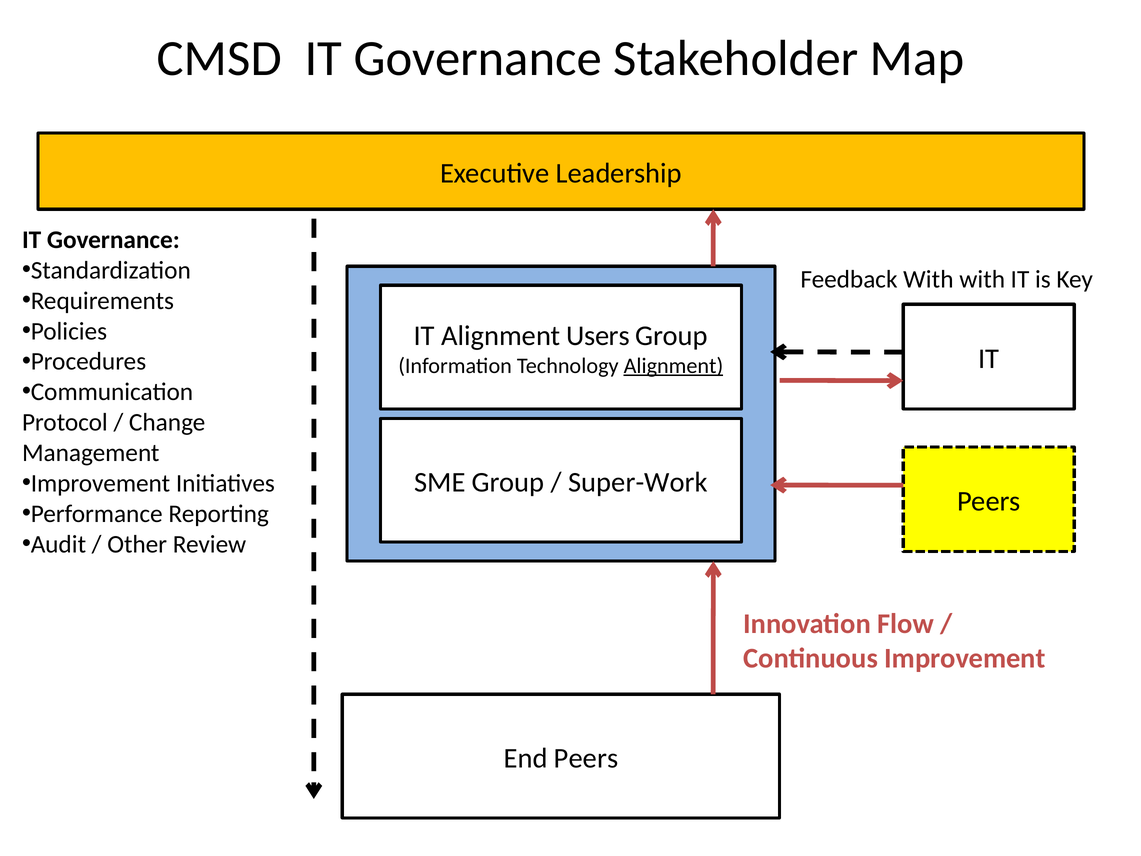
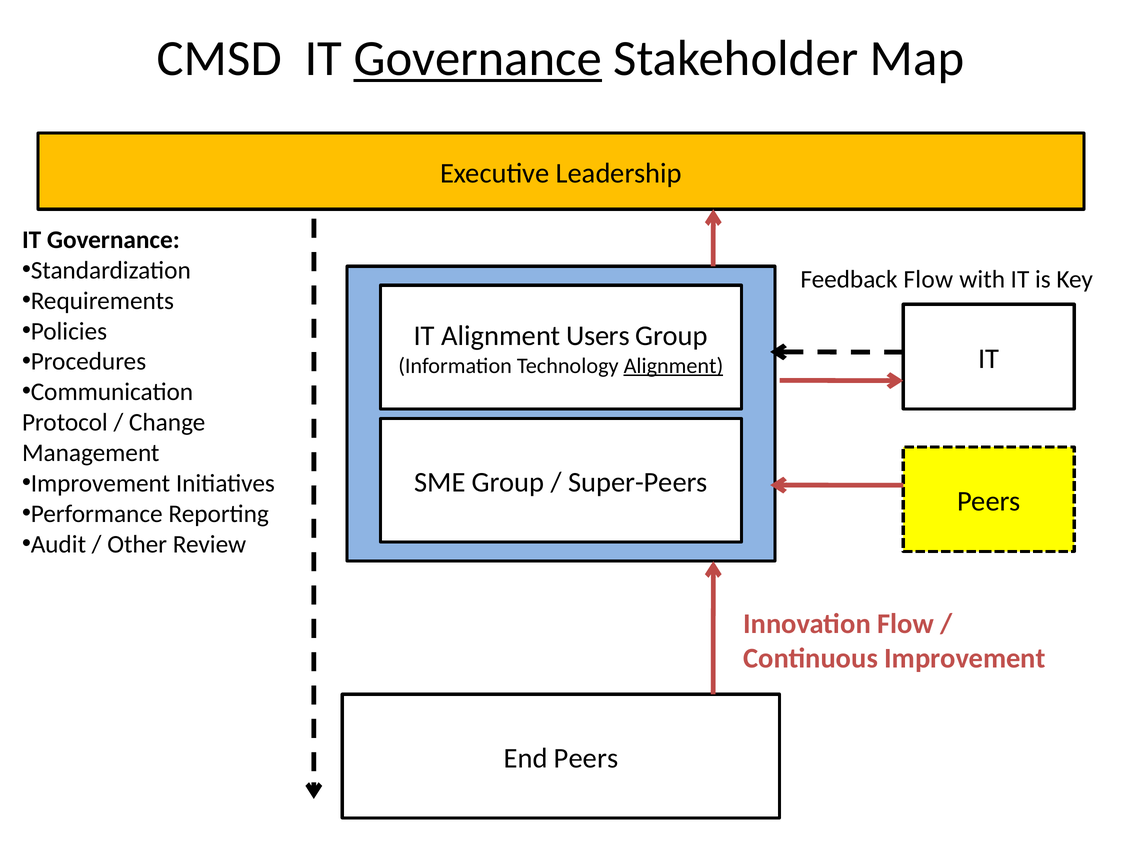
Governance underline: none -> present (478, 59)
Feedback With: With -> Flow (928, 279)
Super-Work: Super-Work -> Super-Peers (638, 482)
